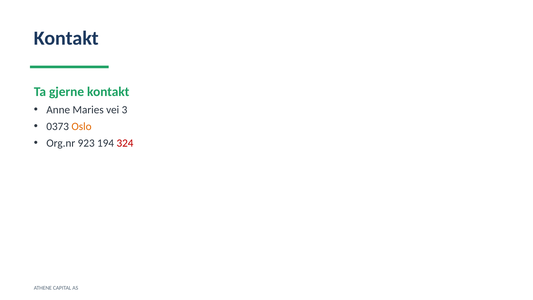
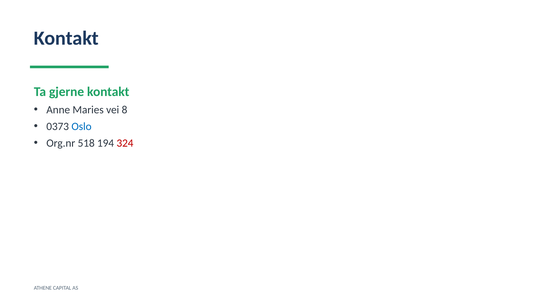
3: 3 -> 8 (125, 110)
Oslo colour: orange -> blue (82, 126)
923: 923 -> 518 (86, 143)
